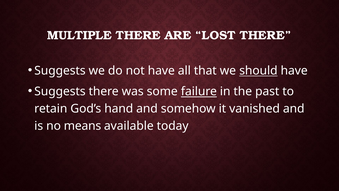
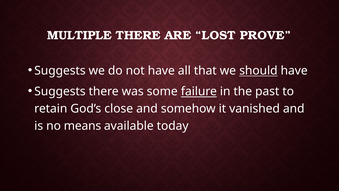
LOST THERE: THERE -> PROVE (265, 35)
hand: hand -> close (119, 109)
